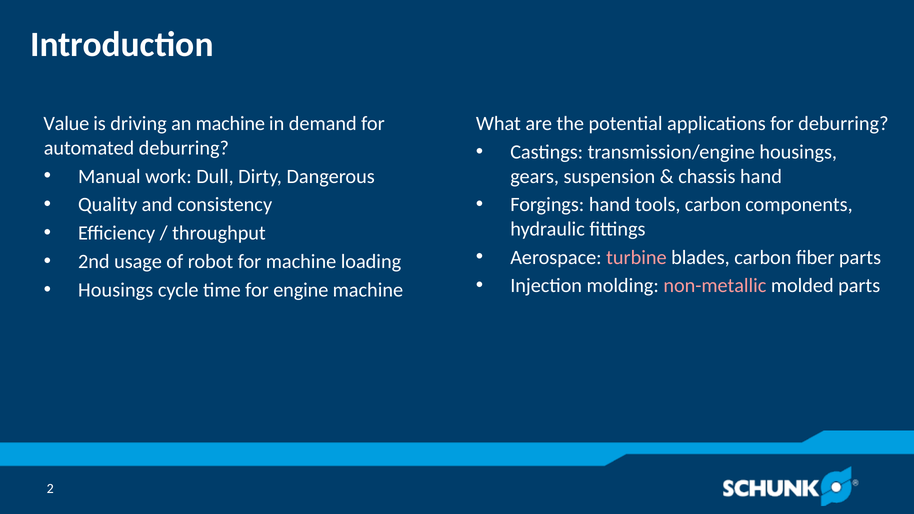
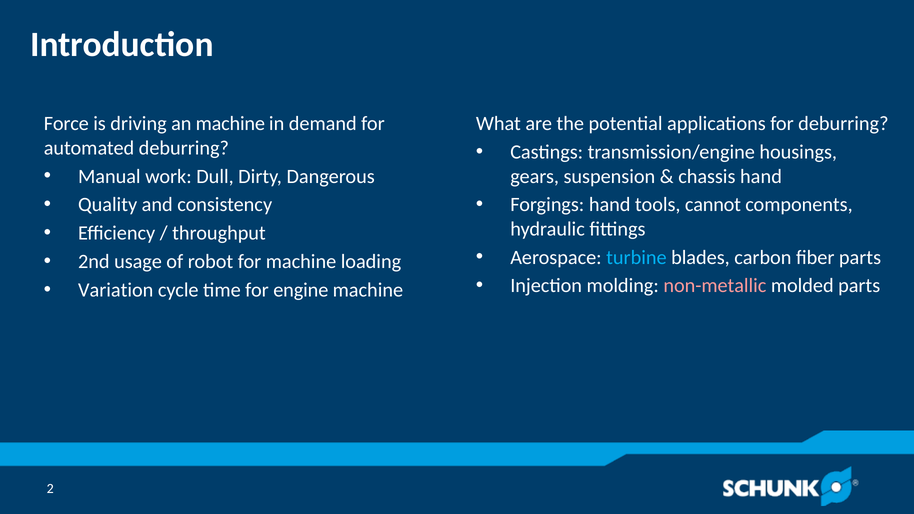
Value: Value -> Force (66, 124)
tools carbon: carbon -> cannot (713, 205)
turbine colour: pink -> light blue (636, 257)
Housings: Housings -> Variation (116, 290)
